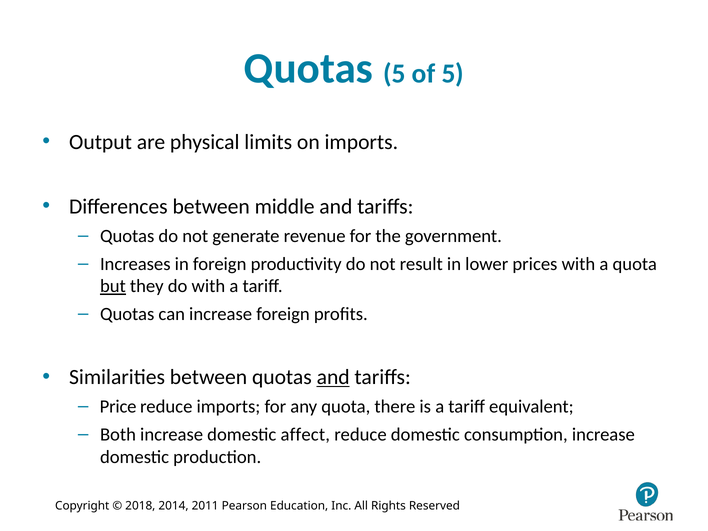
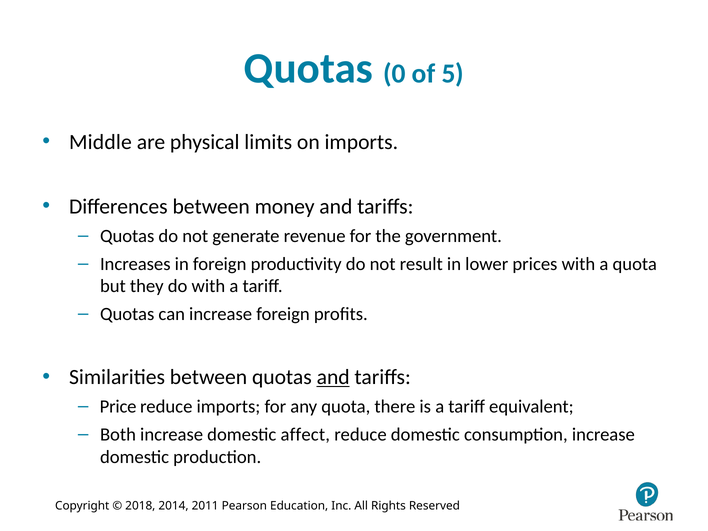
Quotas 5: 5 -> 0 (394, 74)
Output: Output -> Middle (100, 142)
middle: middle -> money (285, 206)
but underline: present -> none (113, 286)
